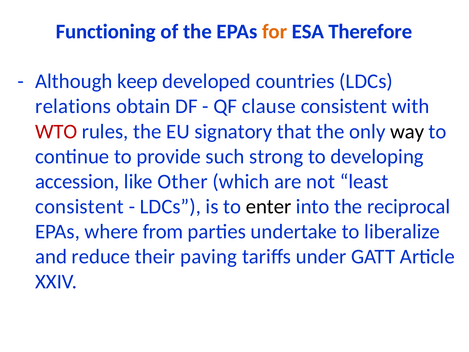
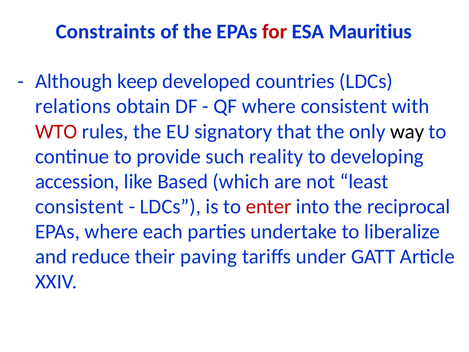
Functioning: Functioning -> Constraints (106, 31)
for colour: orange -> red (275, 31)
Therefore: Therefore -> Mauritius (370, 31)
QF clause: clause -> where (269, 106)
strong: strong -> reality (276, 156)
Other: Other -> Based (183, 181)
enter colour: black -> red (269, 206)
from: from -> each (163, 231)
